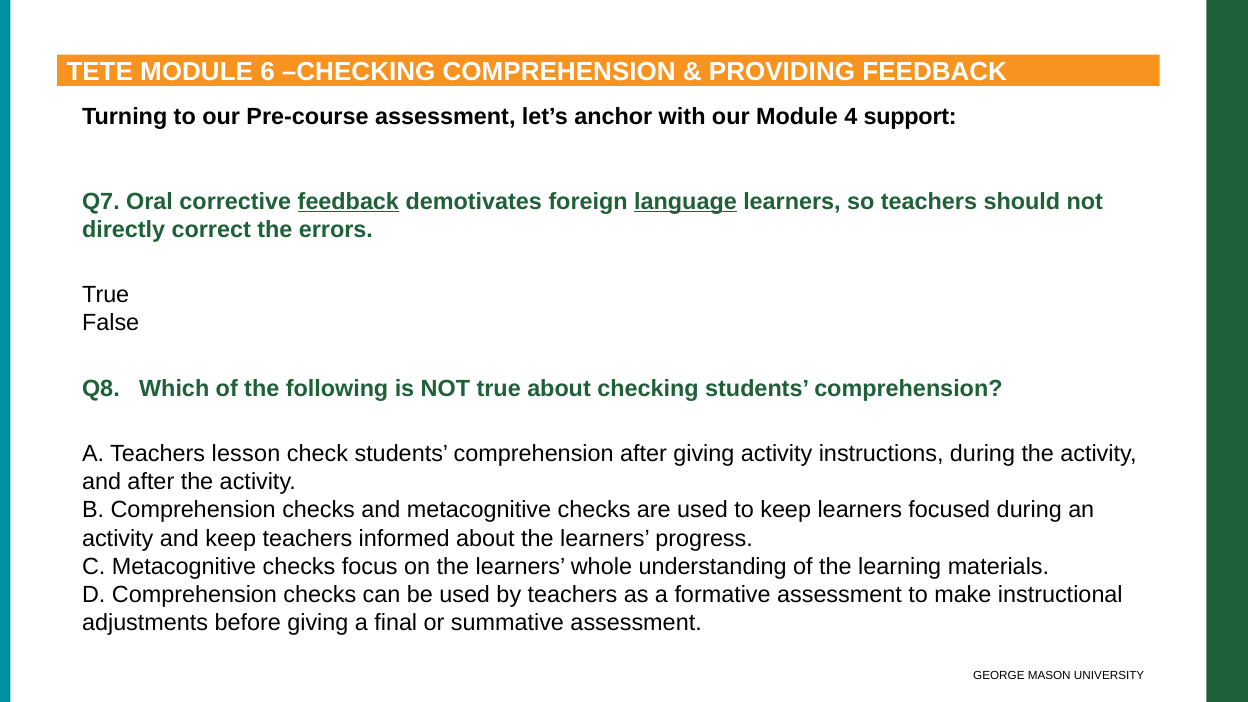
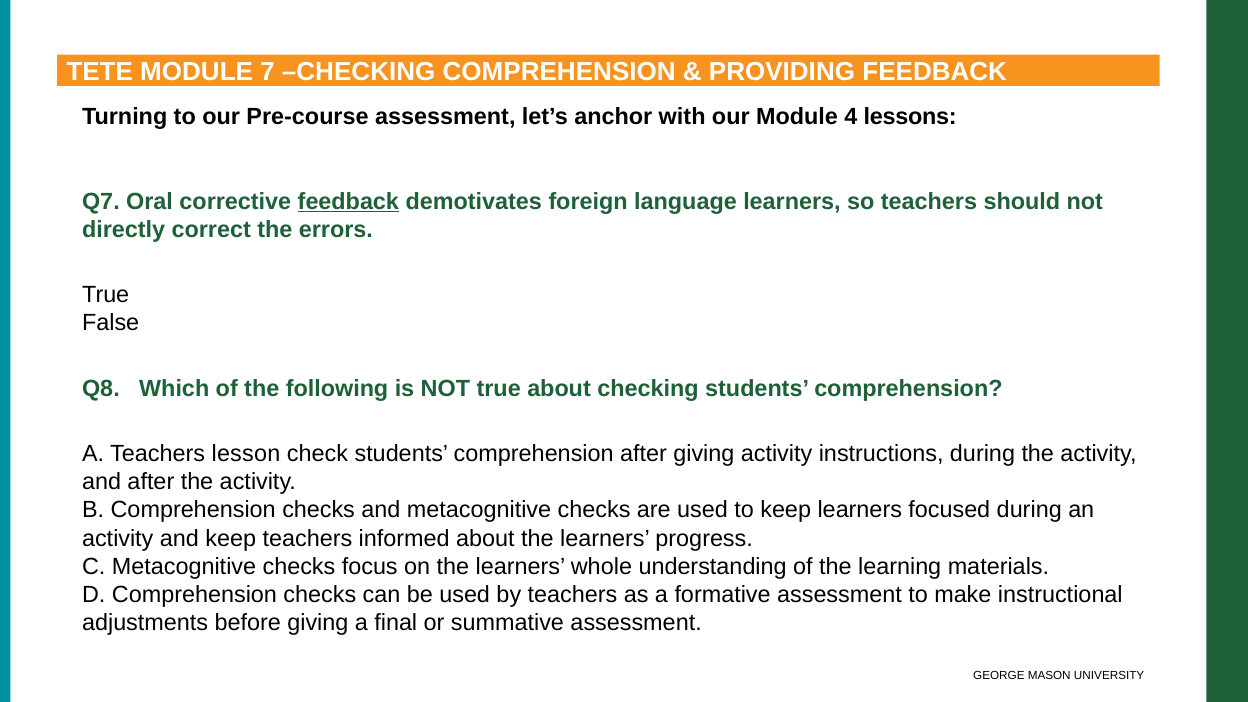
6: 6 -> 7 (268, 72)
support: support -> lessons (910, 117)
language underline: present -> none (686, 201)
